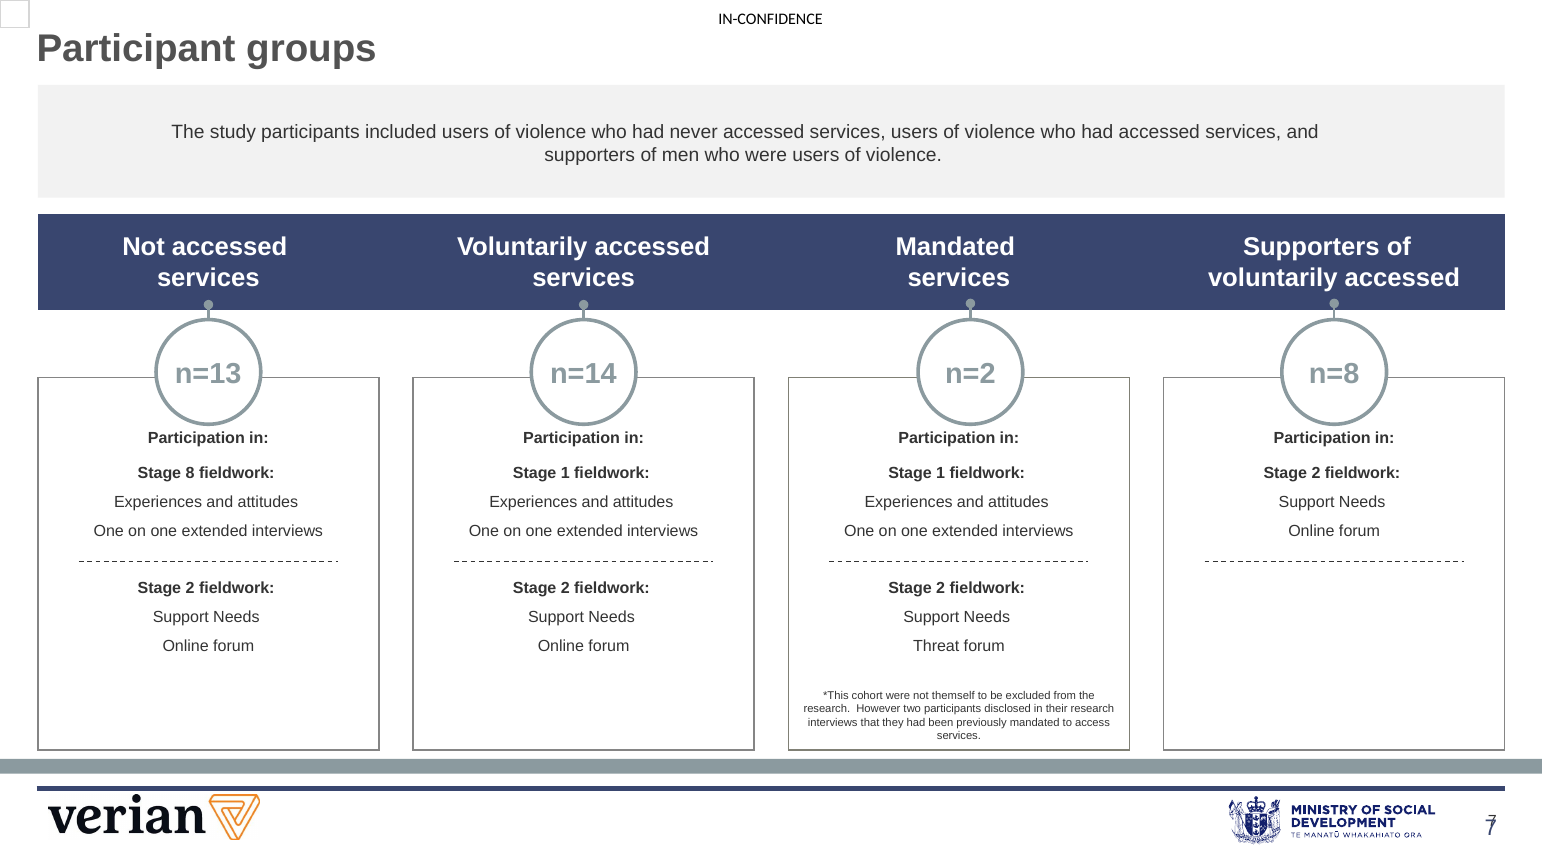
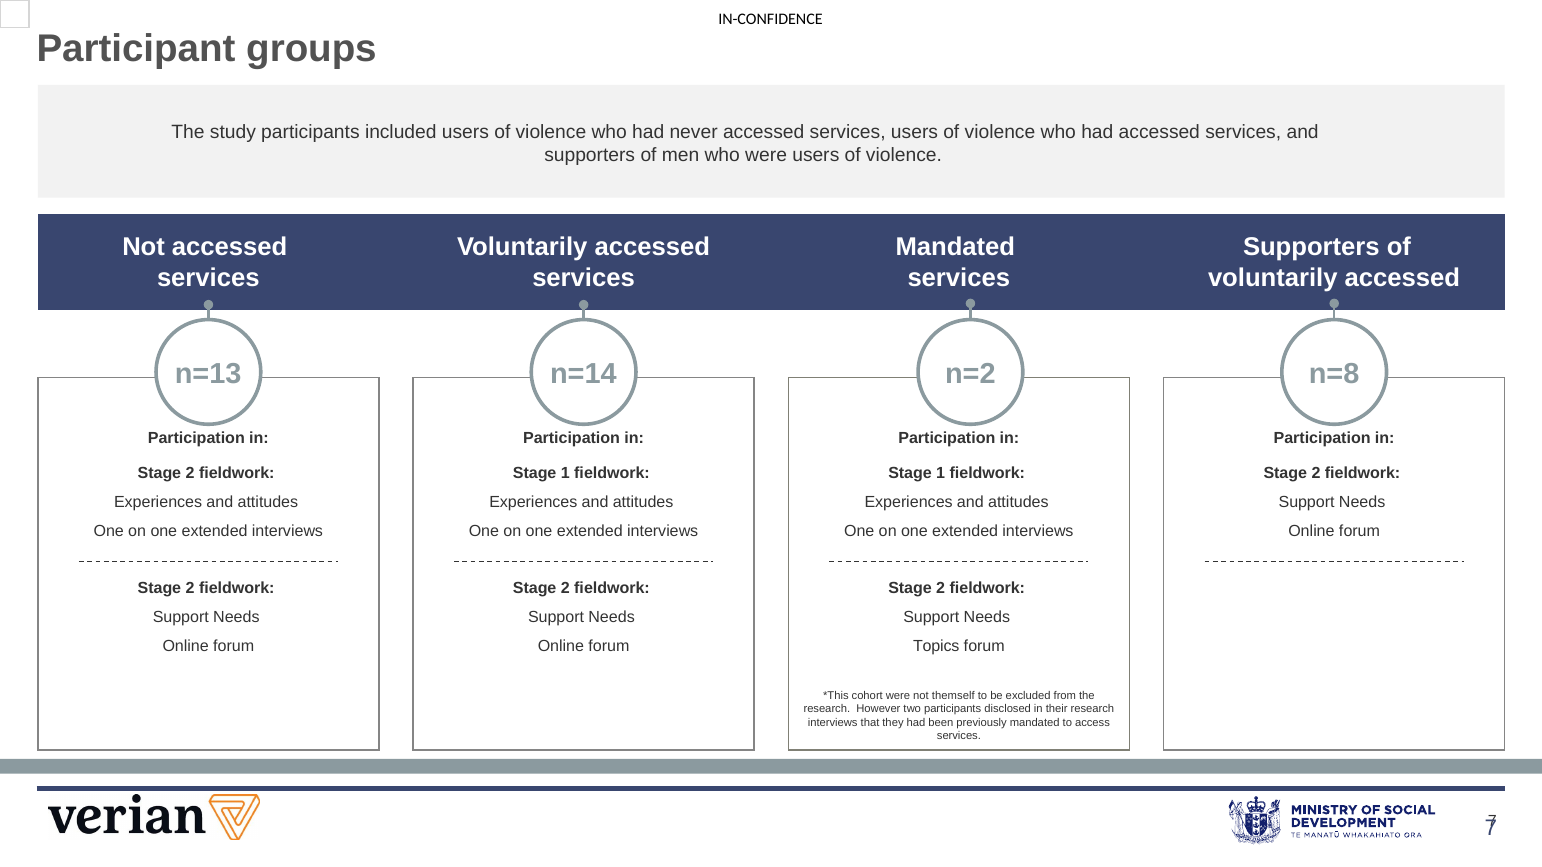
8: 8 -> 2 (190, 473)
Threat: Threat -> Topics (936, 647)
